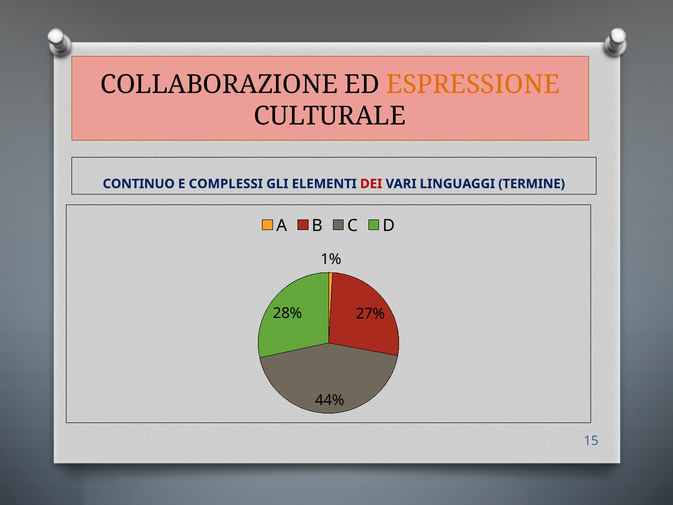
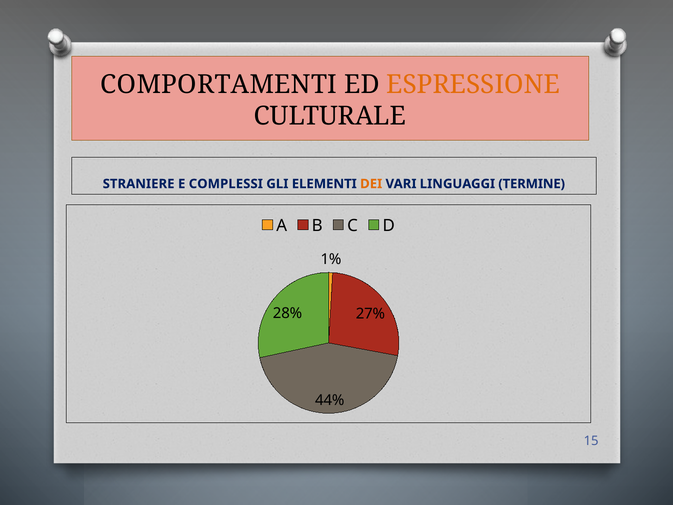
COLLABORAZIONE: COLLABORAZIONE -> COMPORTAMENTI (219, 84)
CONTINUO: CONTINUO -> STRANIERE (139, 184)
DEI colour: red -> orange (371, 184)
